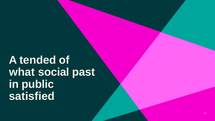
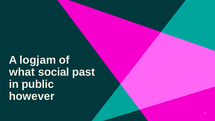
tended: tended -> logjam (38, 60)
satisfied: satisfied -> however (32, 96)
